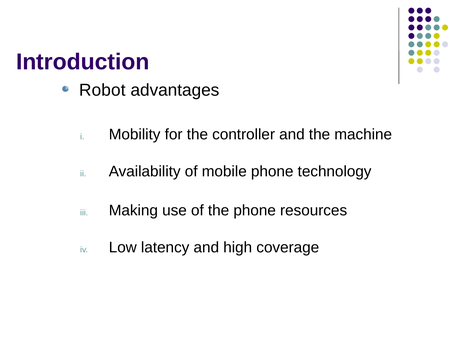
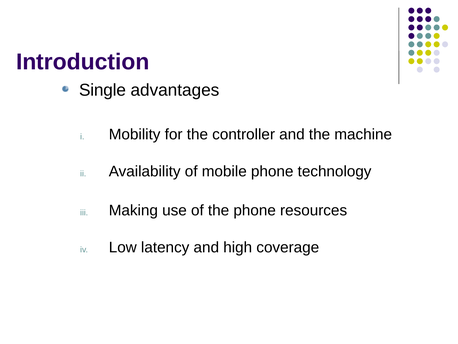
Robot: Robot -> Single (102, 90)
